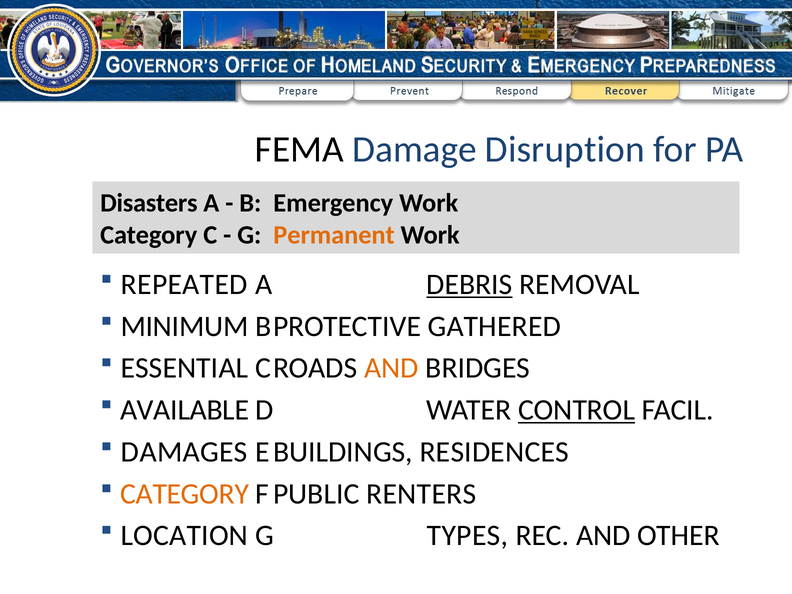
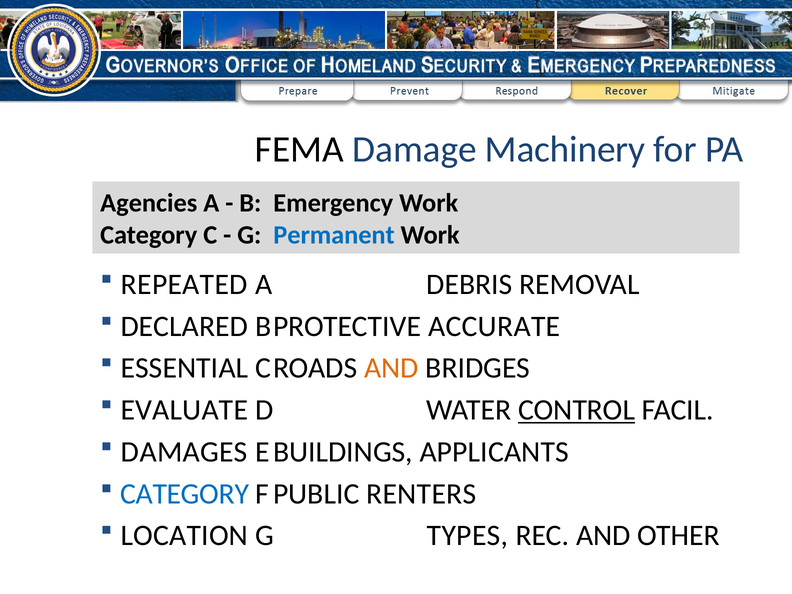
Disruption: Disruption -> Machinery (565, 149)
Disasters: Disasters -> Agencies (149, 203)
Permanent colour: orange -> blue (334, 235)
DEBRIS underline: present -> none (469, 284)
MINIMUM: MINIMUM -> DECLARED (184, 326)
GATHERED: GATHERED -> ACCURATE (494, 326)
AVAILABLE: AVAILABLE -> EVALUATE (184, 410)
RESIDENCES: RESIDENCES -> APPLICANTS (494, 452)
CATEGORY colour: orange -> blue (185, 494)
